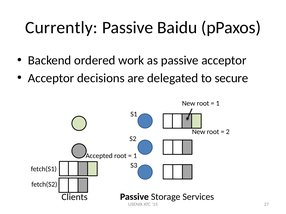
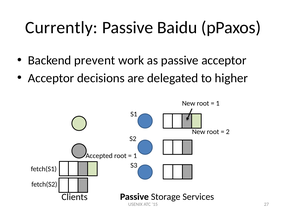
ordered: ordered -> prevent (95, 60)
secure: secure -> higher (231, 78)
